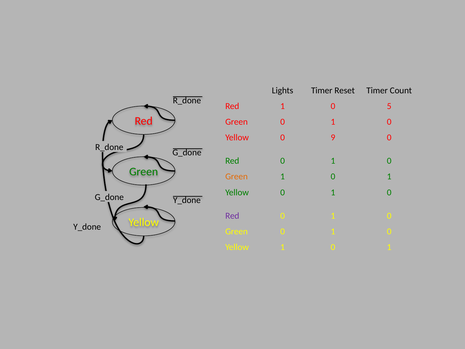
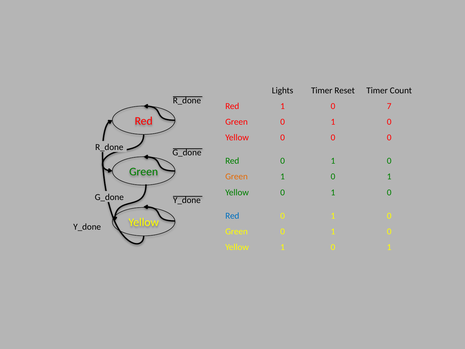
5: 5 -> 7 (389, 106)
Yellow 0 9: 9 -> 0 (333, 137)
Red colour: purple -> blue (232, 216)
